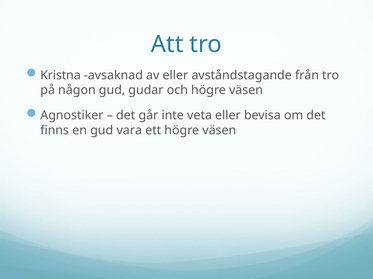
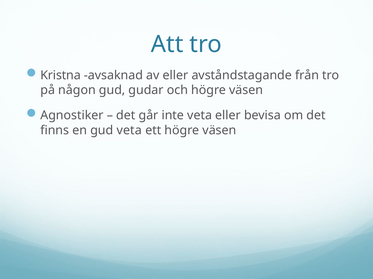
gud vara: vara -> veta (129, 131)
